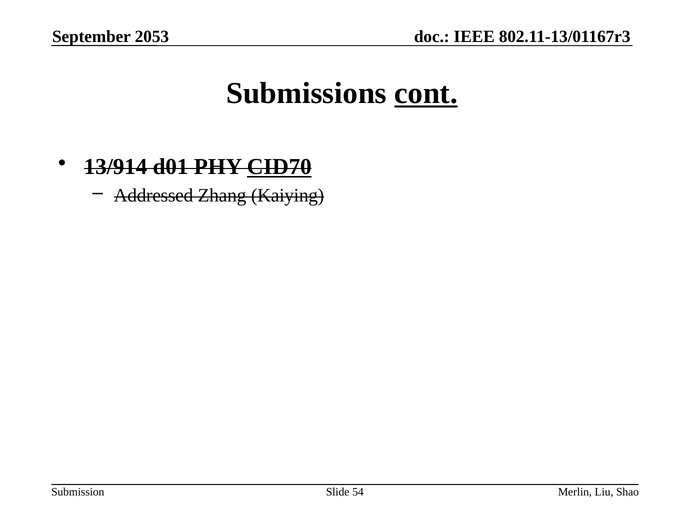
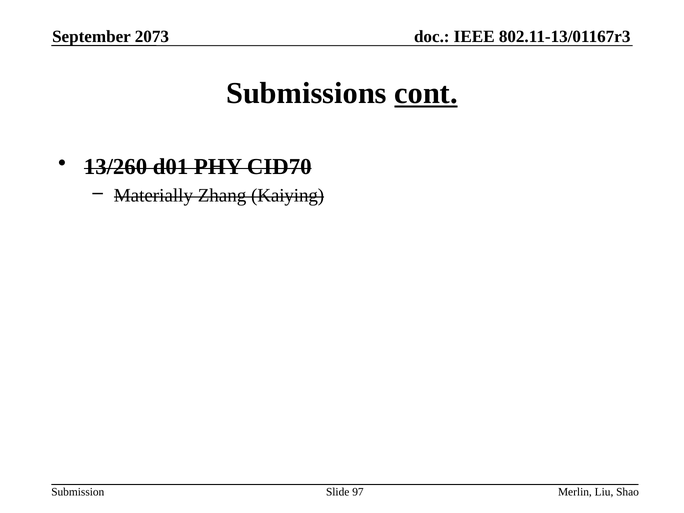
2053: 2053 -> 2073 (152, 37)
13/914: 13/914 -> 13/260 (116, 167)
CID70 underline: present -> none (279, 167)
Addressed: Addressed -> Materially (153, 196)
54: 54 -> 97 (358, 492)
